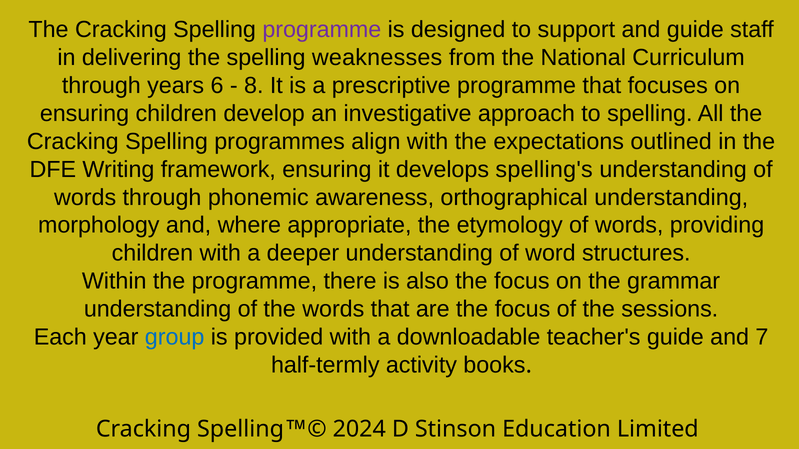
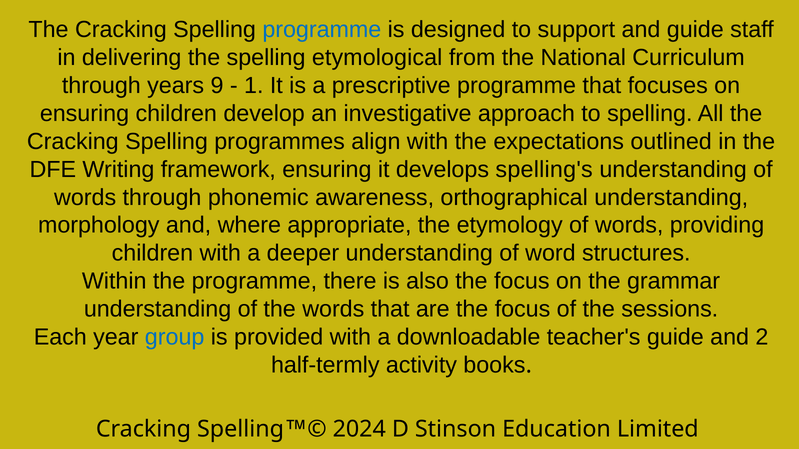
programme colour: purple -> blue (322, 30)
weaknesses: weaknesses -> etymological (377, 58)
6: 6 -> 9 (217, 86)
8: 8 -> 1 (254, 86)
7: 7 -> 2 (762, 337)
